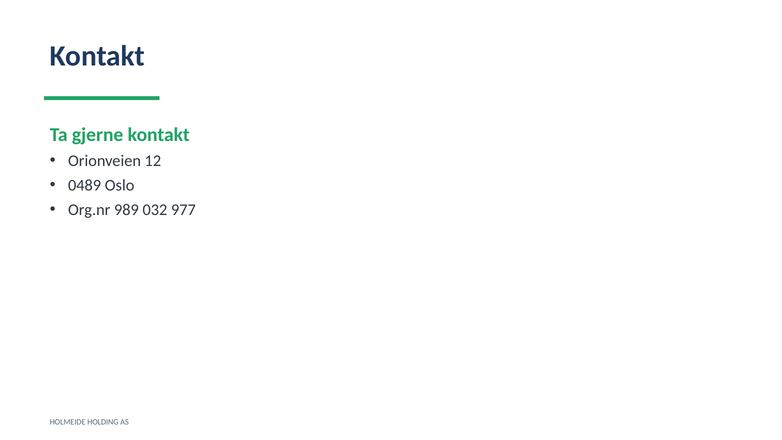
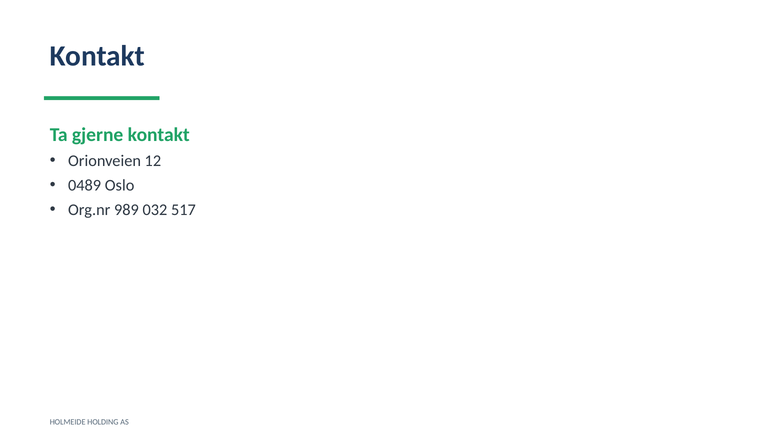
977: 977 -> 517 (183, 210)
